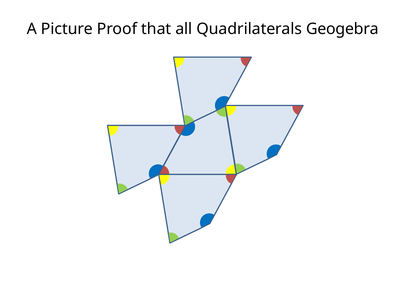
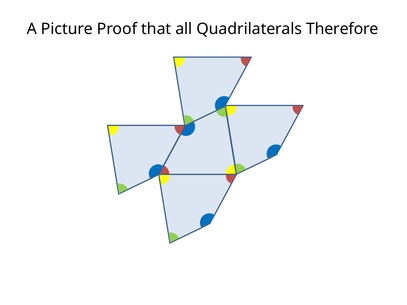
Geogebra: Geogebra -> Therefore (342, 29)
